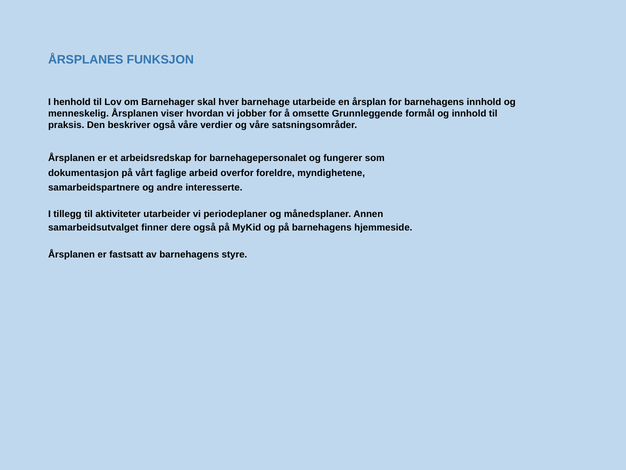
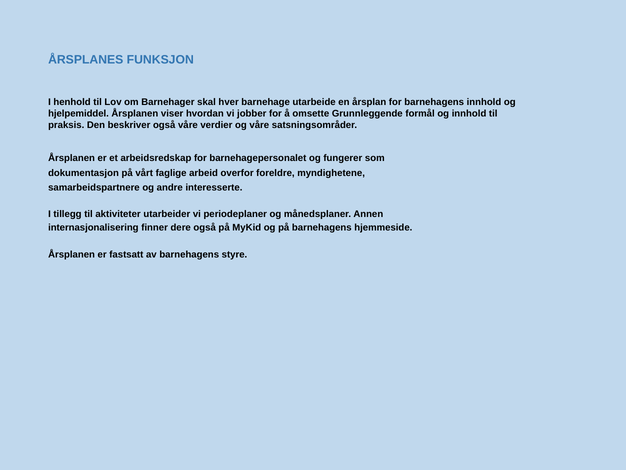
menneskelig: menneskelig -> hjelpemiddel (78, 113)
samarbeidsutvalget: samarbeidsutvalget -> internasjonalisering (93, 228)
